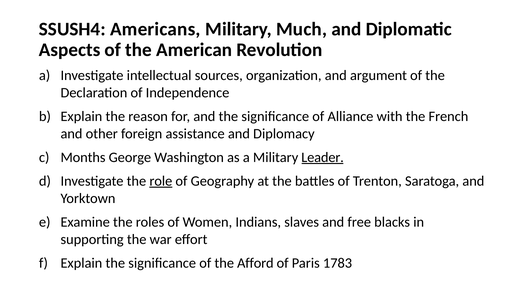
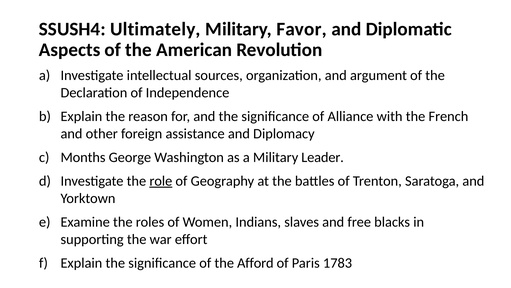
Americans: Americans -> Ultimately (155, 29)
Much: Much -> Favor (302, 29)
Leader underline: present -> none (323, 157)
